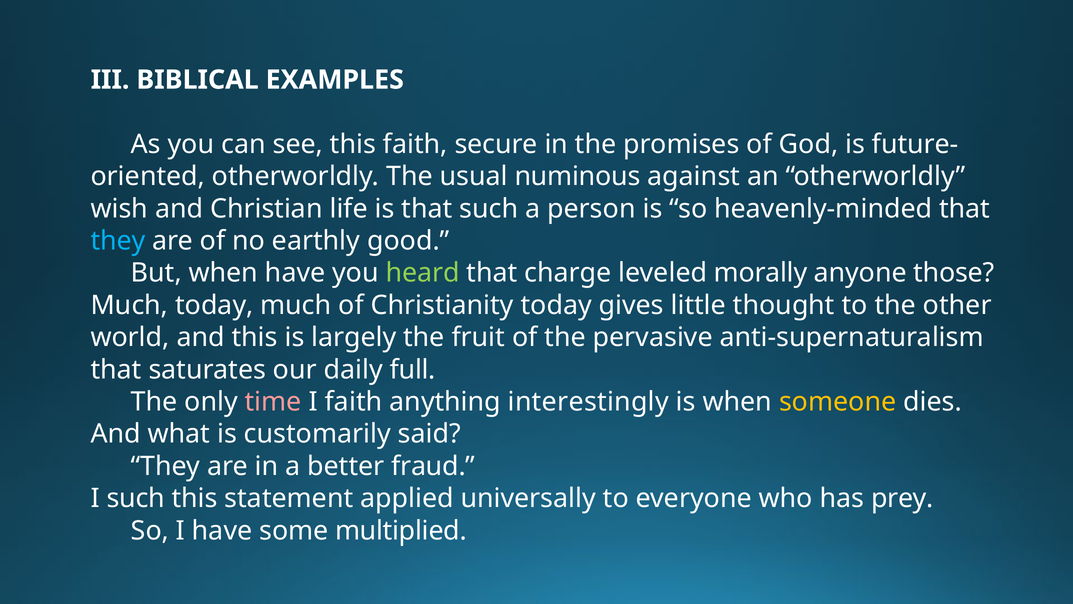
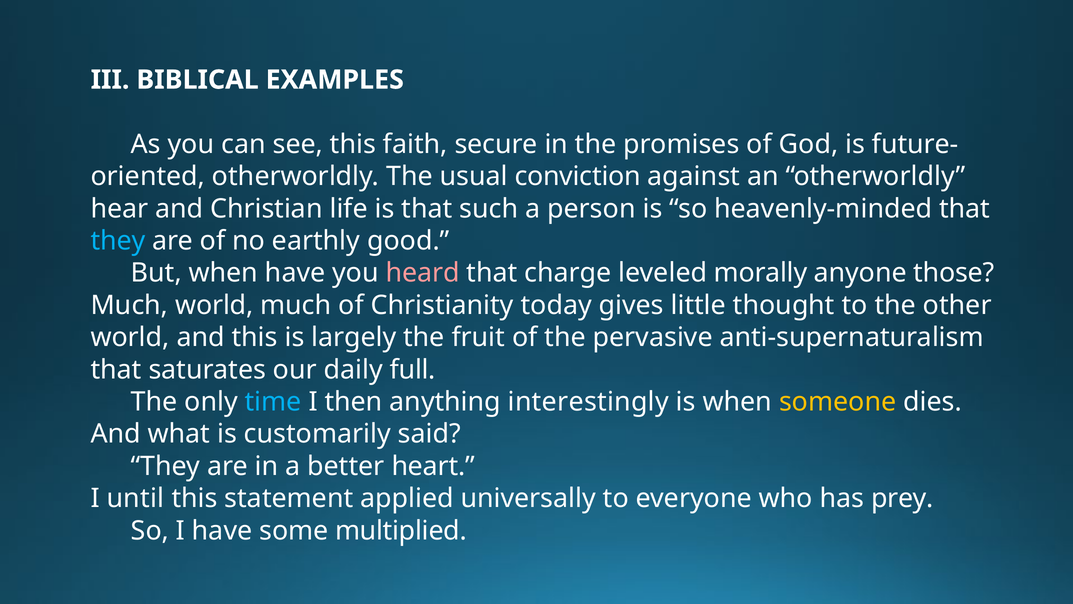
numinous: numinous -> conviction (578, 176)
wish: wish -> hear (119, 208)
heard colour: light green -> pink (423, 273)
Much today: today -> world (214, 305)
time colour: pink -> light blue (273, 402)
I faith: faith -> then (354, 402)
fraud: fraud -> heart (433, 466)
I such: such -> until (135, 498)
